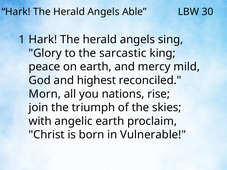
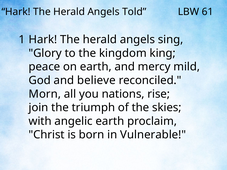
Able: Able -> Told (134, 12)
30: 30 -> 61 (208, 12)
sarcastic: sarcastic -> kingdom (123, 53)
highest: highest -> believe (96, 80)
